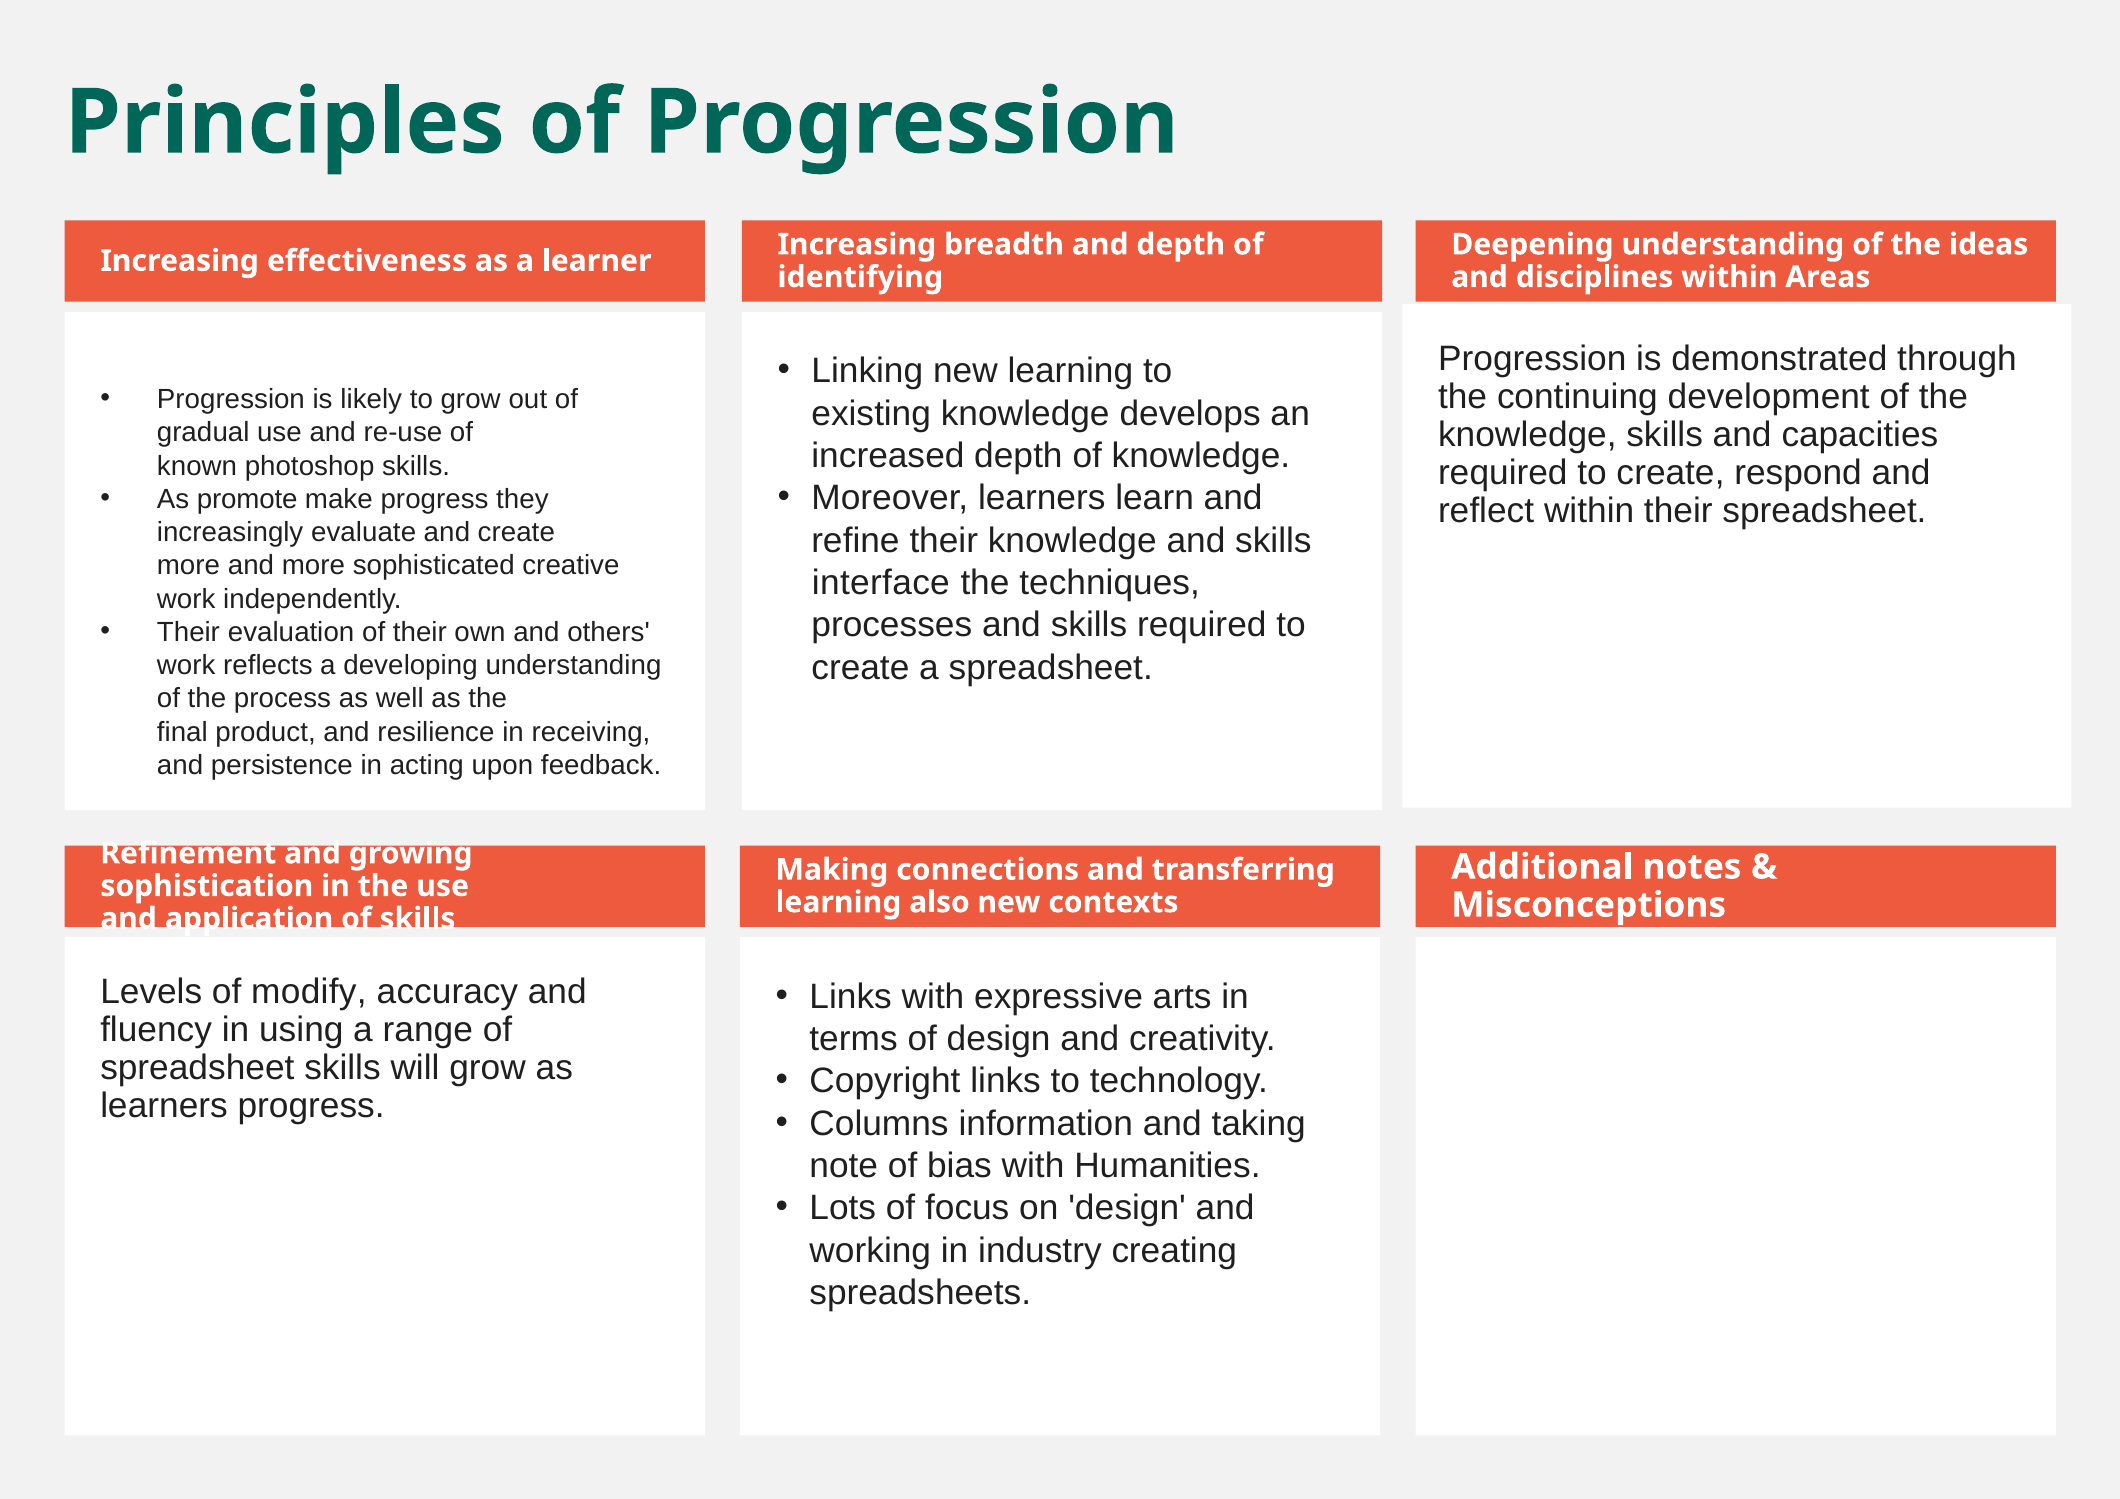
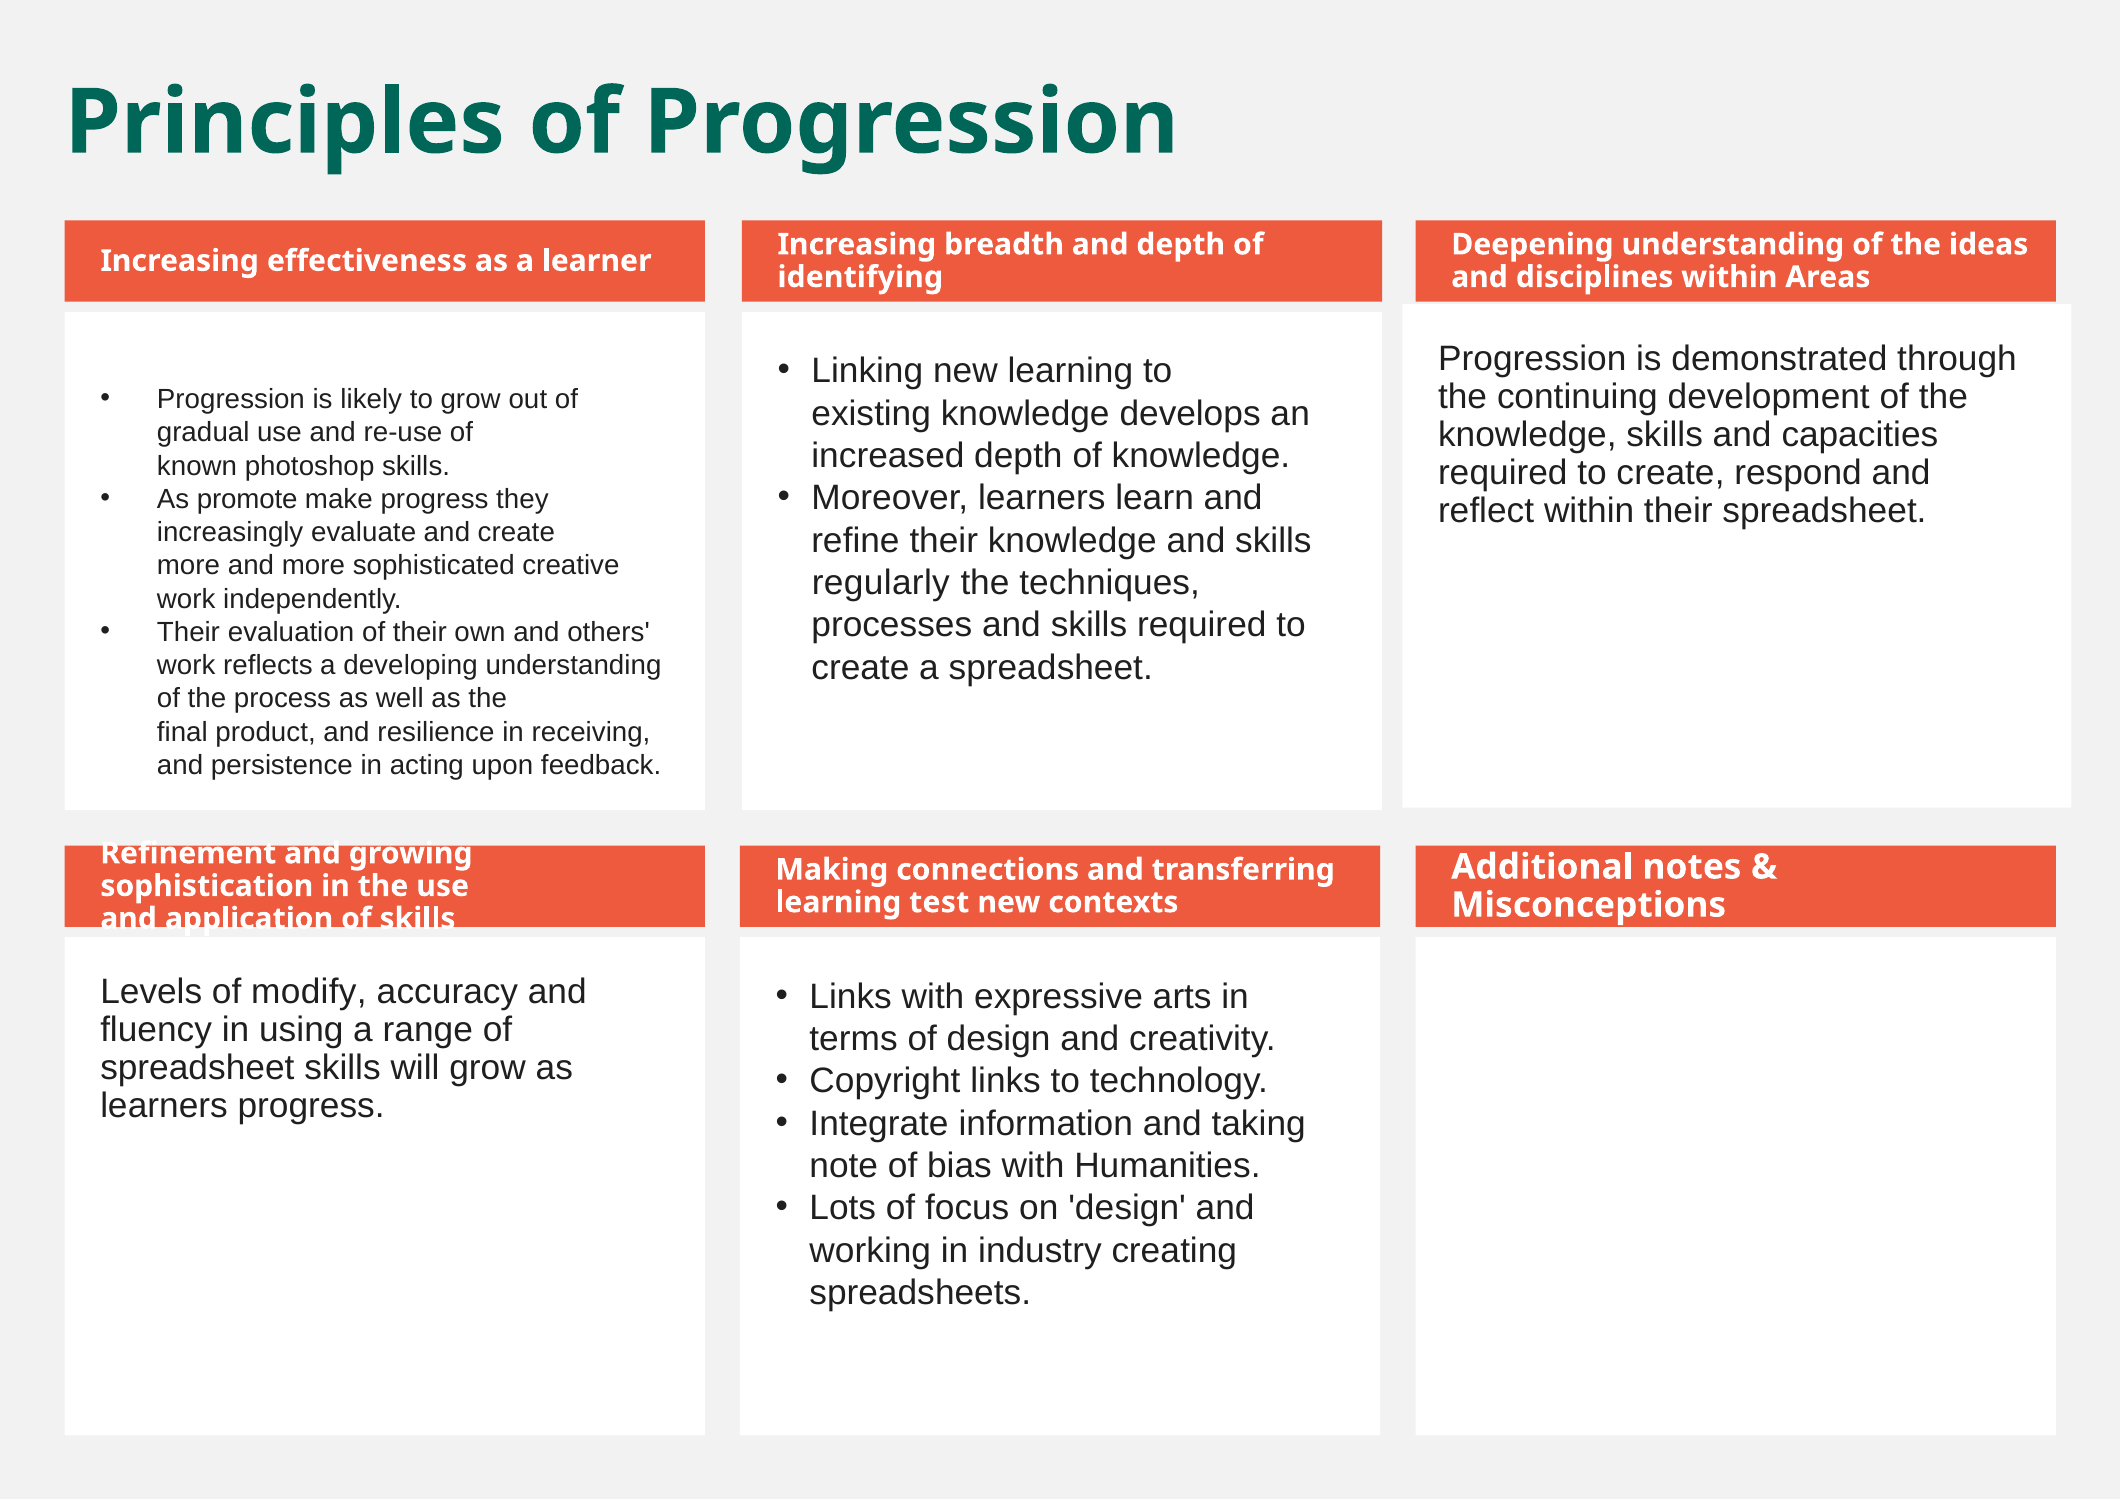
interface: interface -> regularly (881, 583)
also: also -> test (939, 902)
Columns: Columns -> Integrate (879, 1123)
